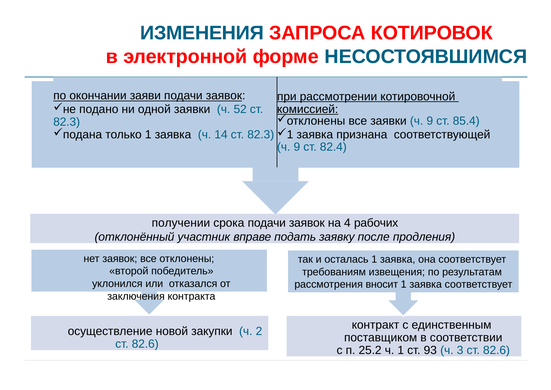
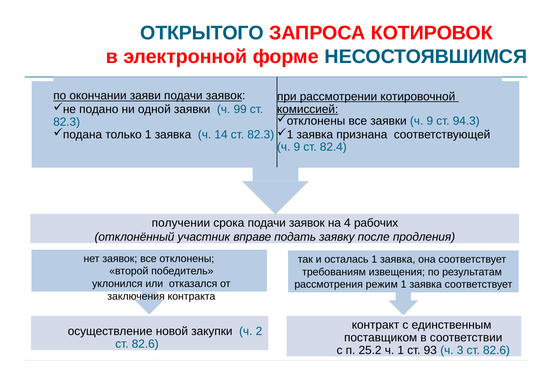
ИЗМЕНЕНИЯ: ИЗМЕНЕНИЯ -> ОТКРЫТОГО (202, 33)
52: 52 -> 99 (240, 109)
85.4: 85.4 -> 94.3 (466, 121)
вносит: вносит -> режим (382, 285)
